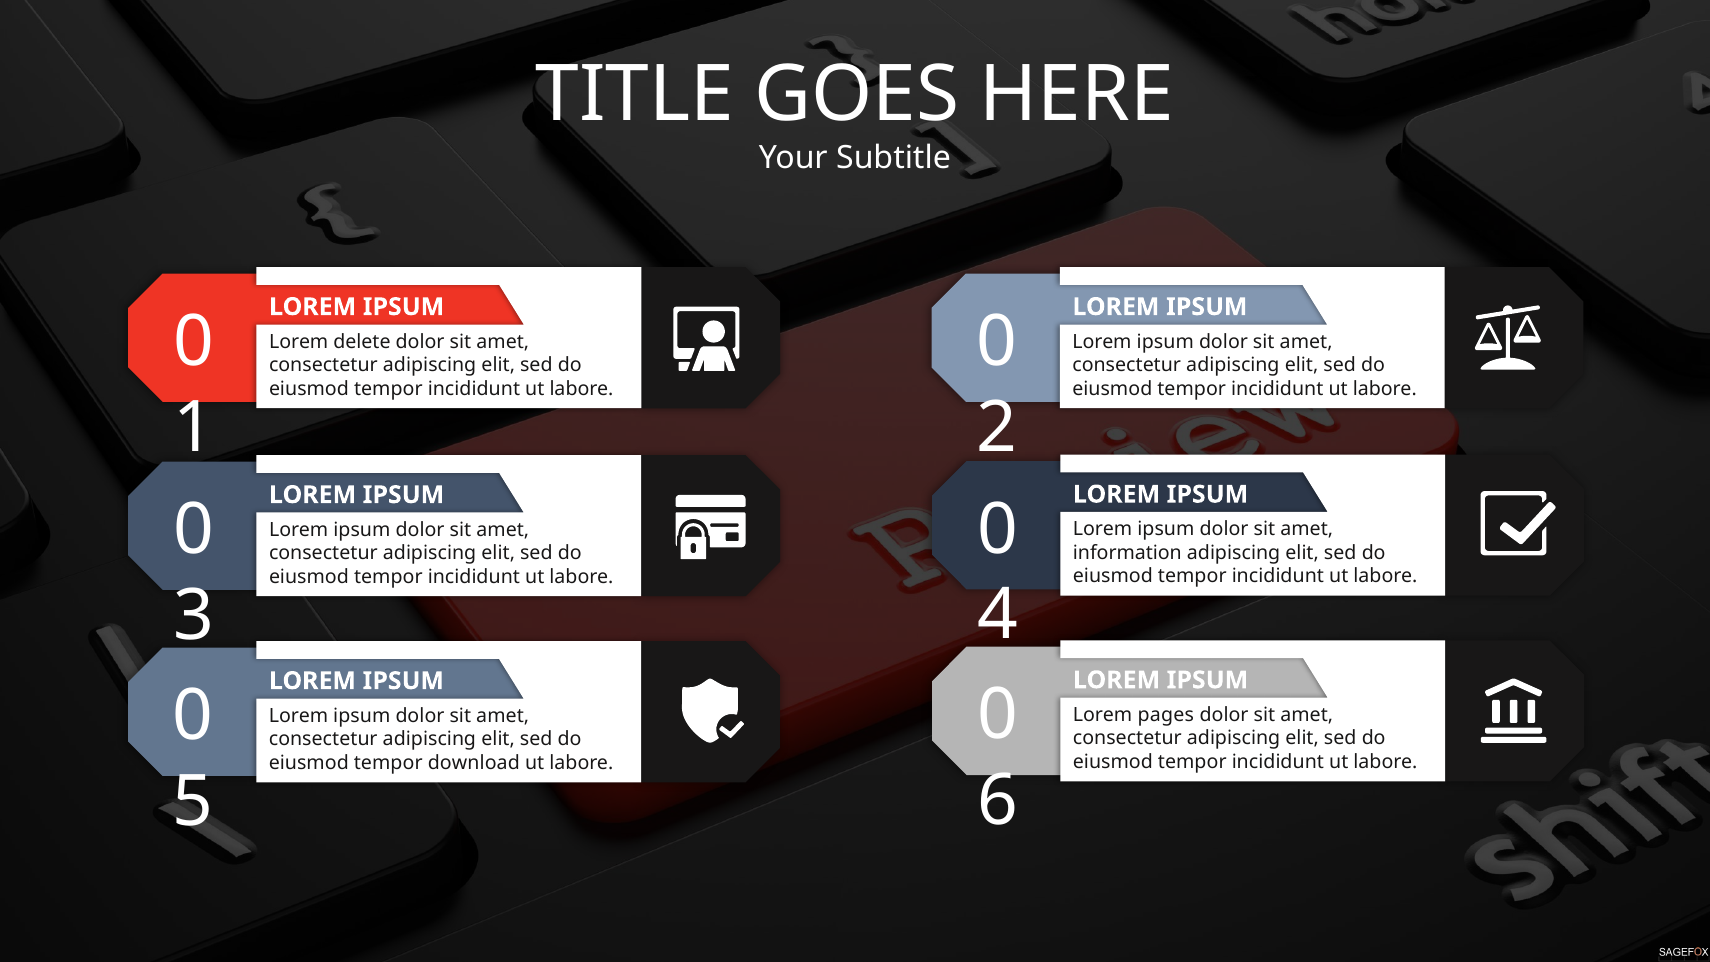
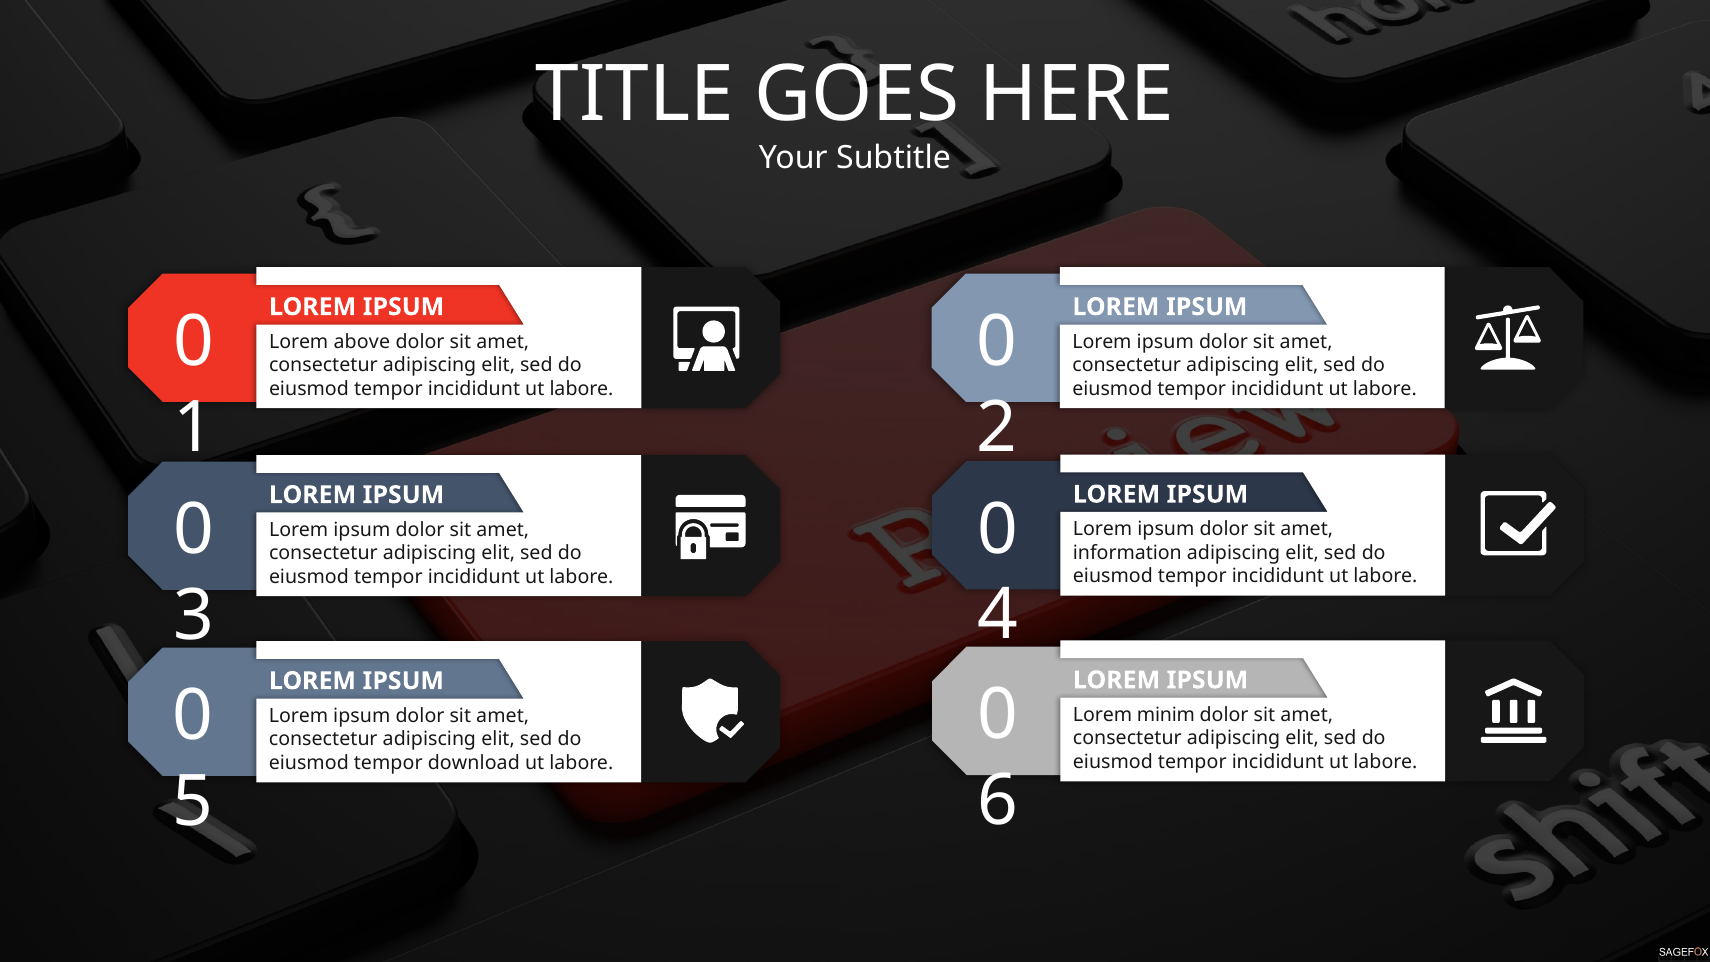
delete: delete -> above (362, 342)
pages: pages -> minim (1166, 715)
